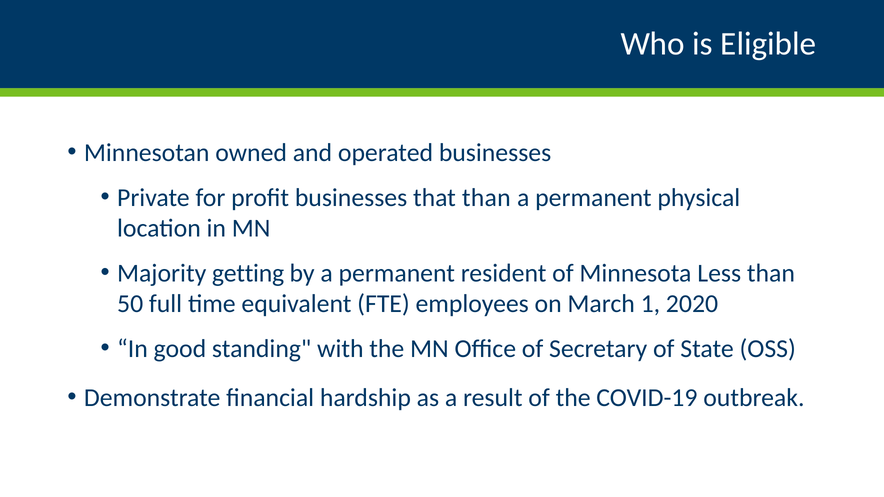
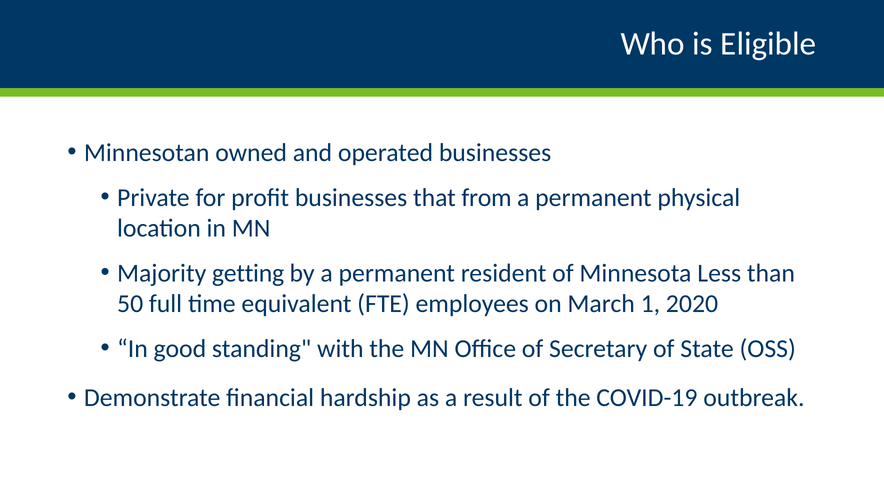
that than: than -> from (487, 198)
